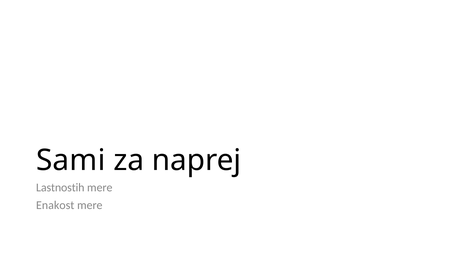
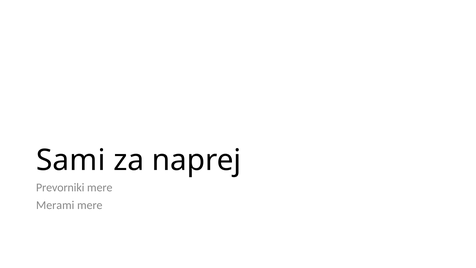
Lastnostih: Lastnostih -> Prevorniki (60, 187)
Enakost: Enakost -> Merami (55, 205)
